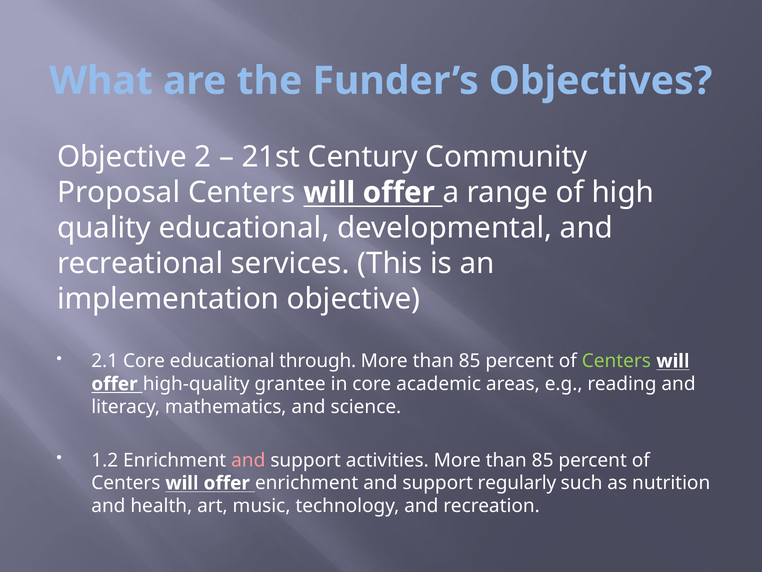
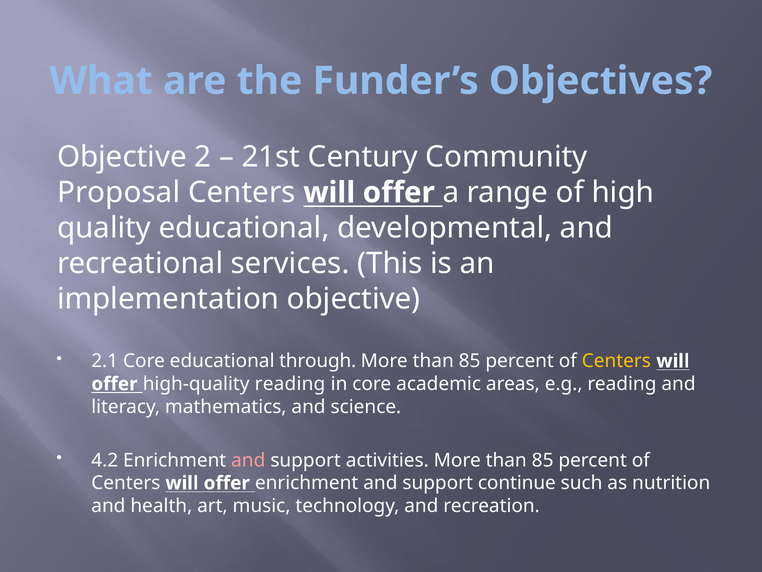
Centers colour: light green -> yellow (616, 361)
high-quality grantee: grantee -> reading (290, 384)
1.2: 1.2 -> 4.2 (105, 460)
regularly: regularly -> continue (517, 483)
